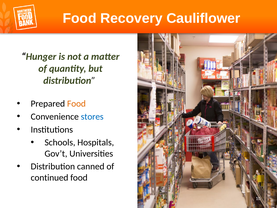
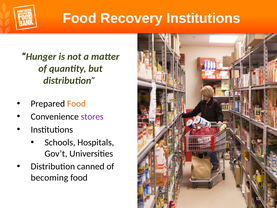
Recovery Cauliflower: Cauliflower -> Institutions (203, 18)
stores colour: blue -> purple (92, 116)
continued: continued -> becoming (49, 177)
